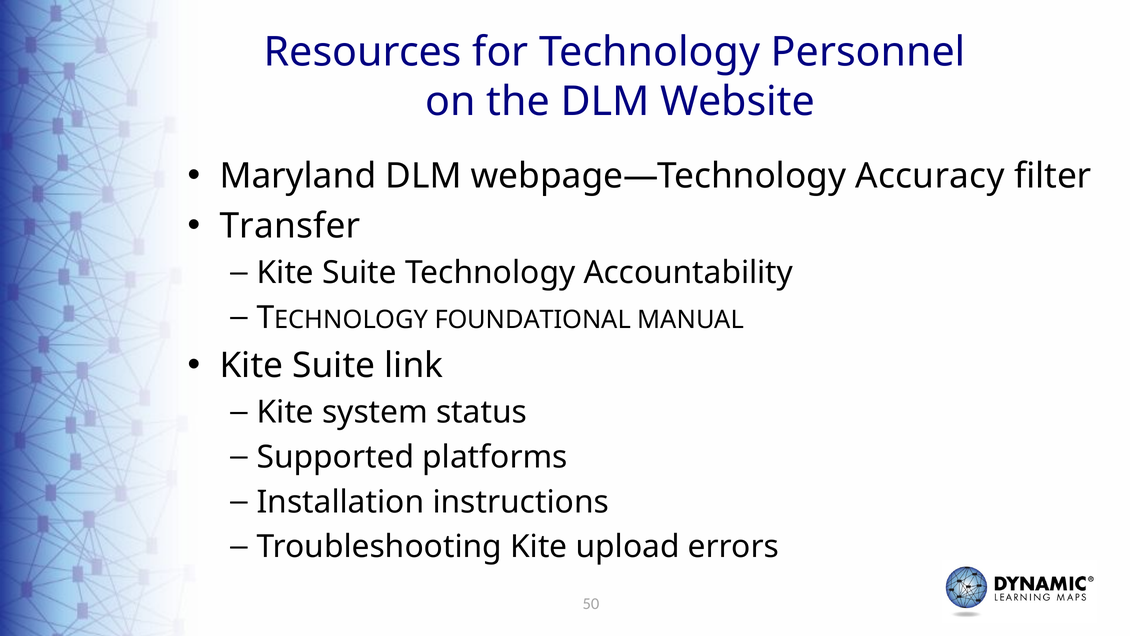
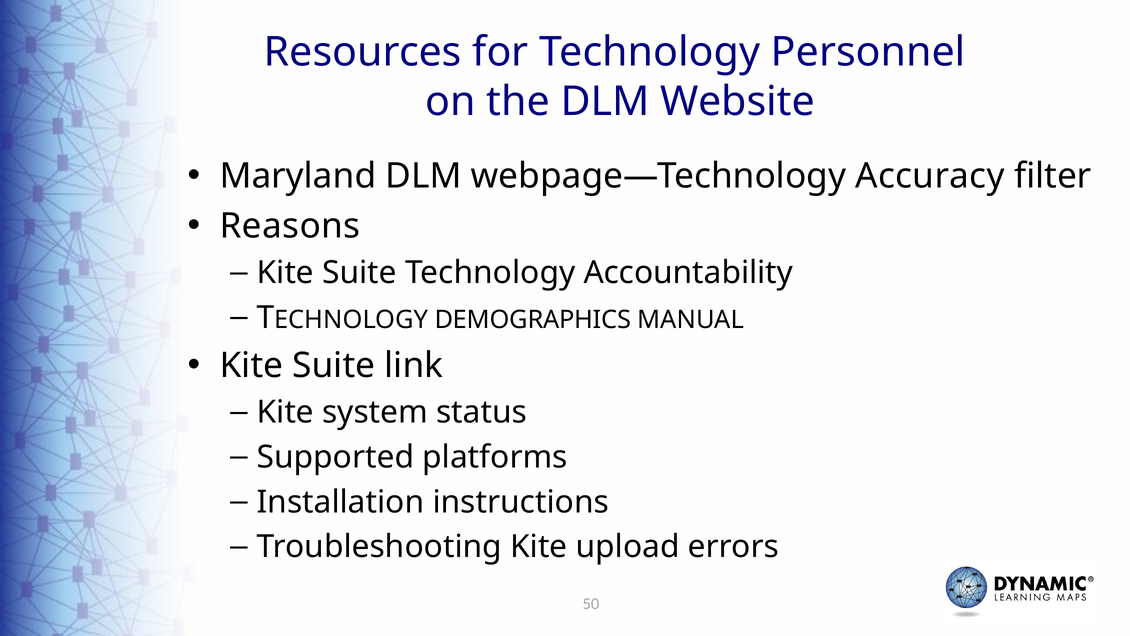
Transfer: Transfer -> Reasons (290, 226)
FOUNDATIONAL: FOUNDATIONAL -> DEMOGRAPHICS (533, 320)
